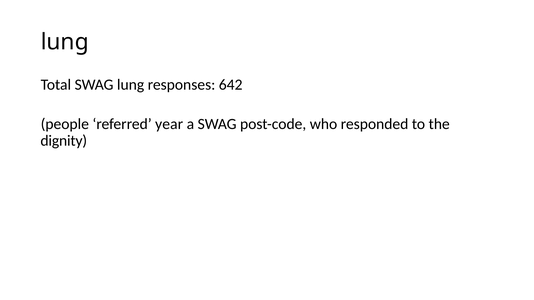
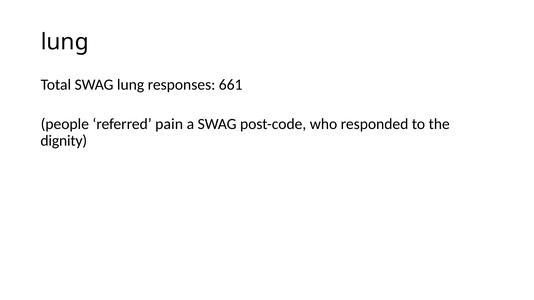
642: 642 -> 661 (231, 85)
year: year -> pain (169, 124)
